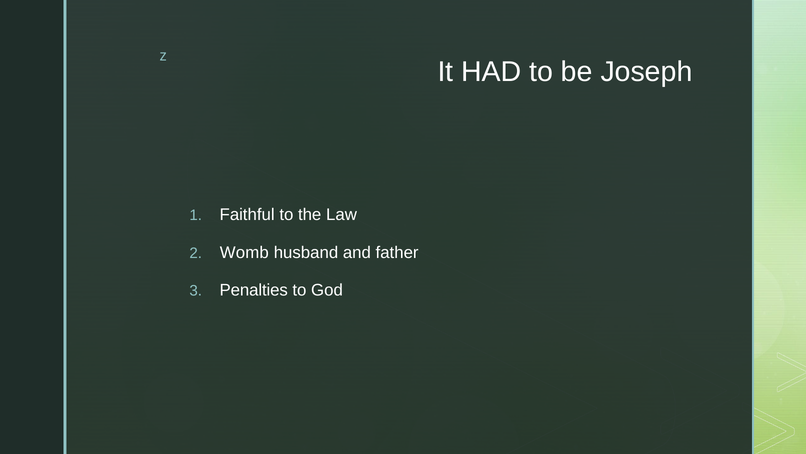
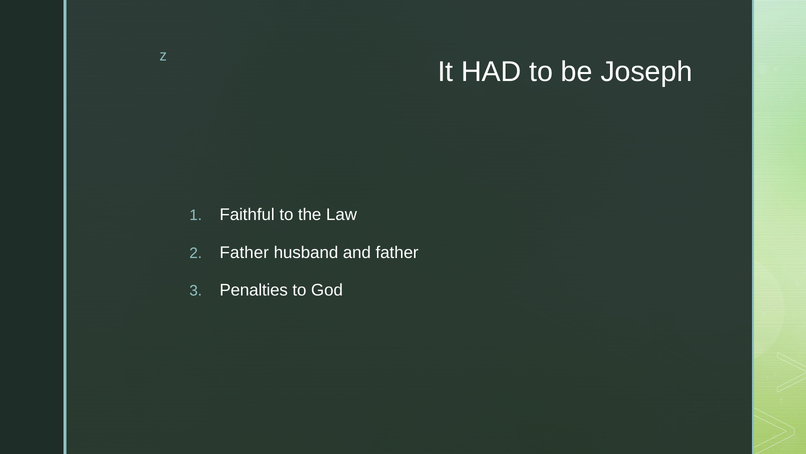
Womb: Womb -> Father (244, 252)
